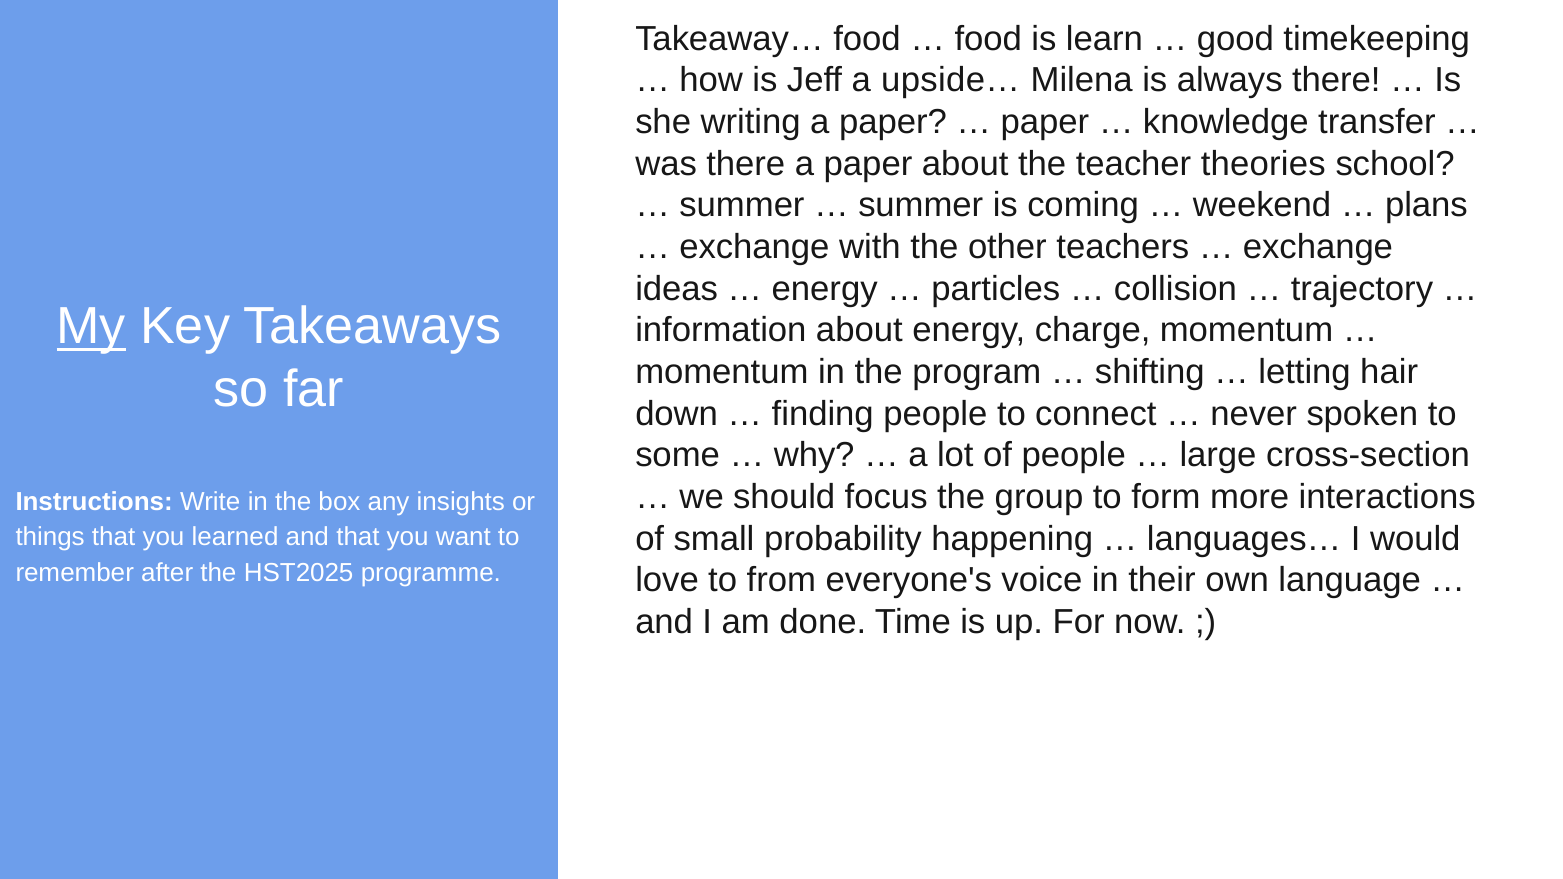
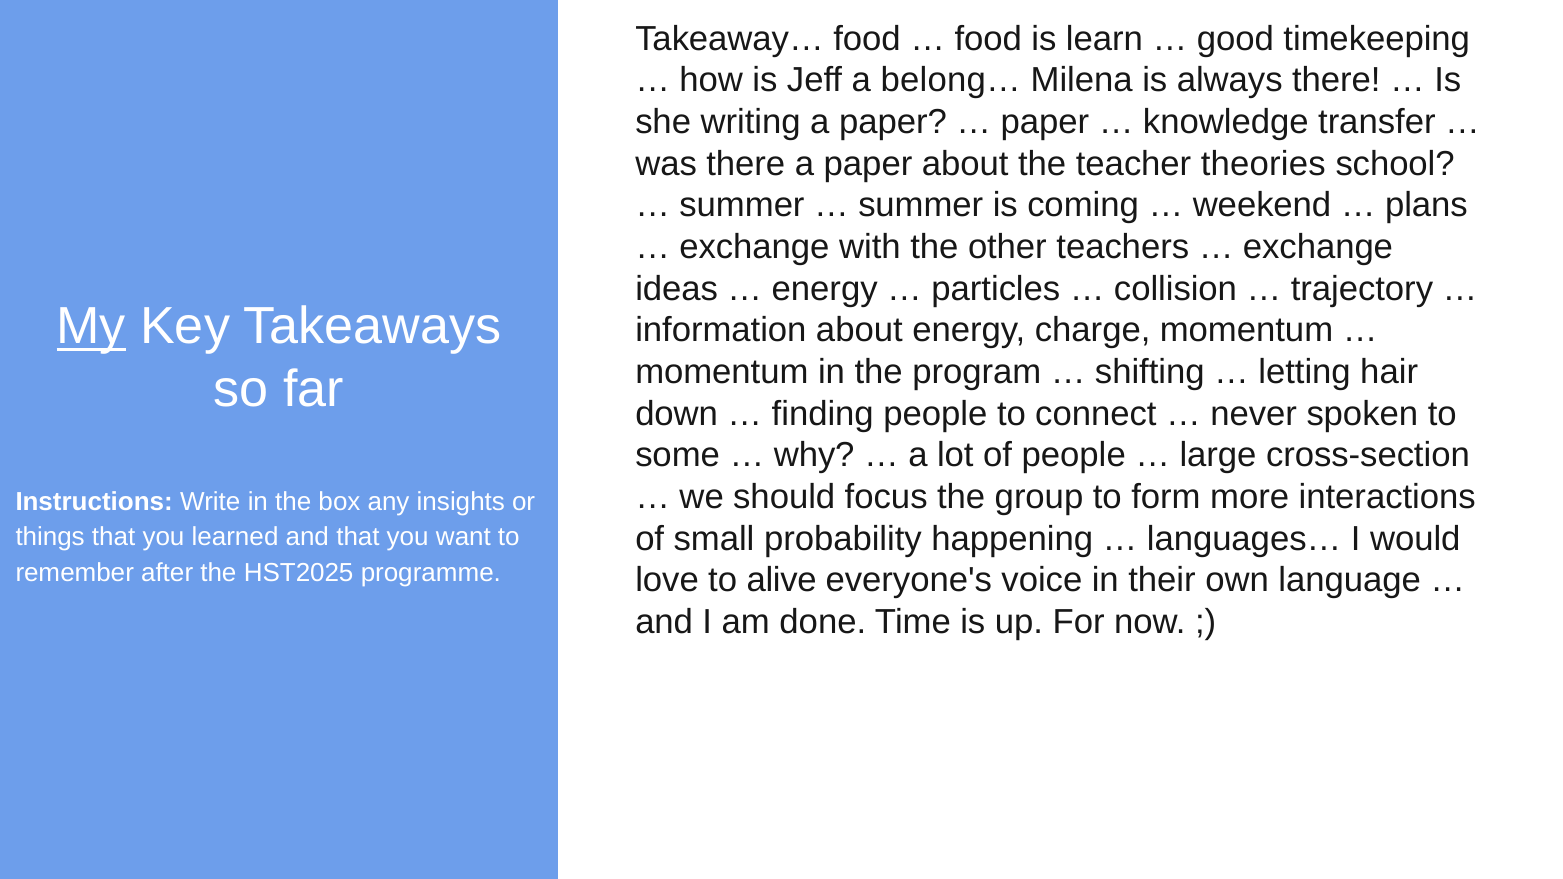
upside…: upside… -> belong… (951, 80)
from: from -> alive (782, 580)
